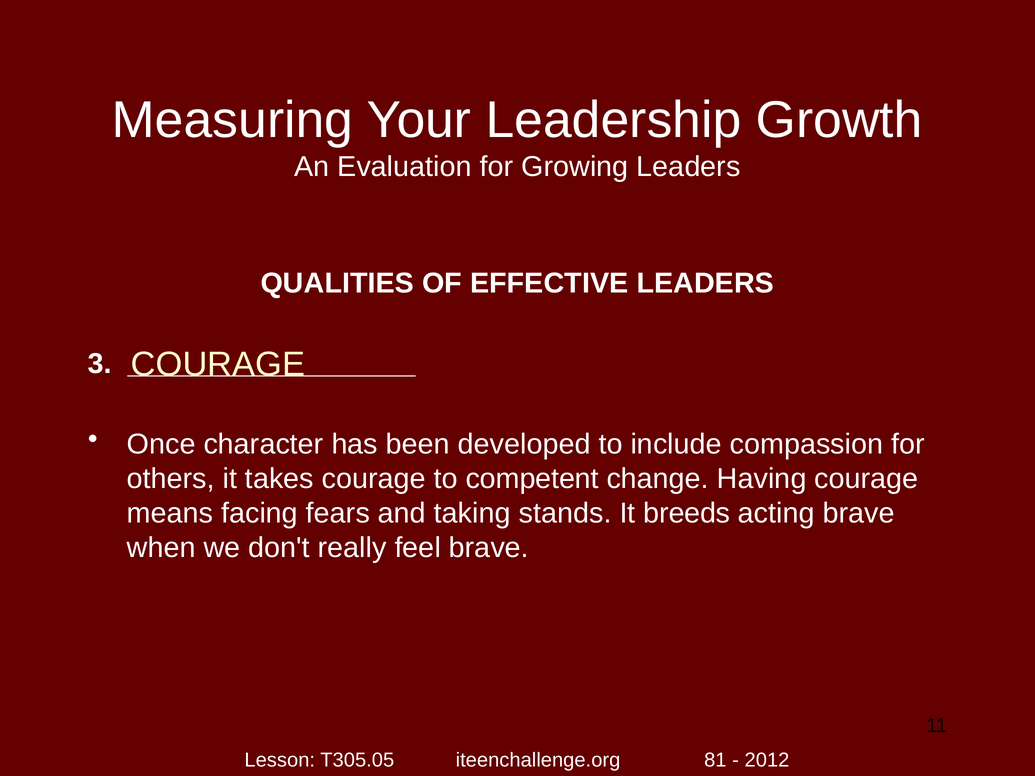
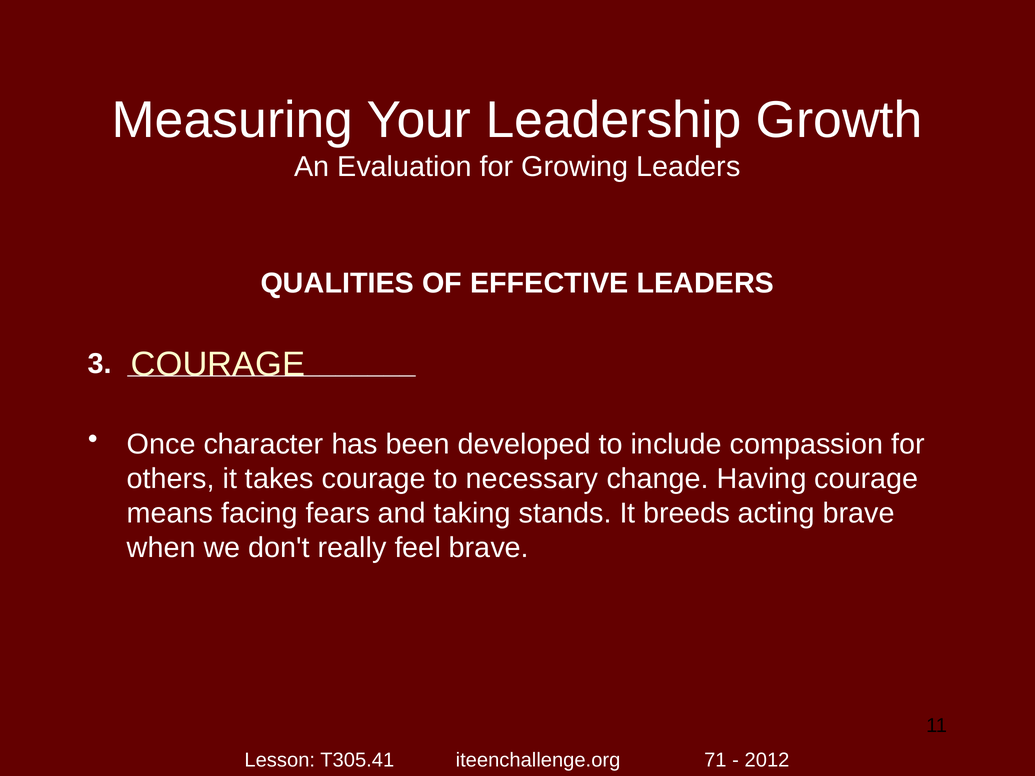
competent: competent -> necessary (532, 479)
T305.05: T305.05 -> T305.41 (357, 760)
81: 81 -> 71 (715, 760)
